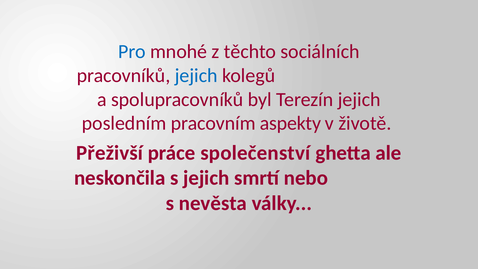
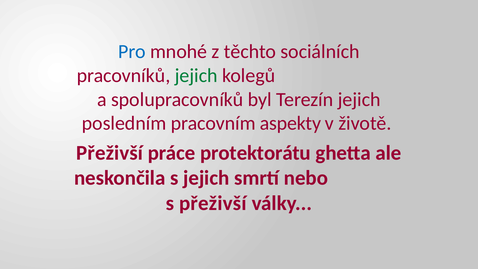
jejich colour: blue -> green (196, 76)
společenství: společenství -> protektorátu (256, 153)
s nevěsta: nevěsta -> přeživší (213, 203)
